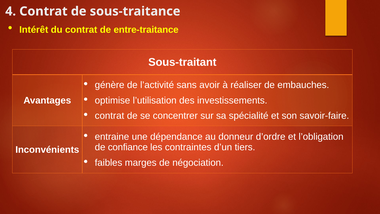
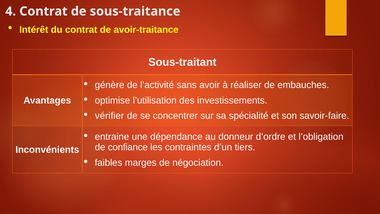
entre-traitance: entre-traitance -> avoir-traitance (146, 30)
contrat: contrat -> vérifier (110, 116)
